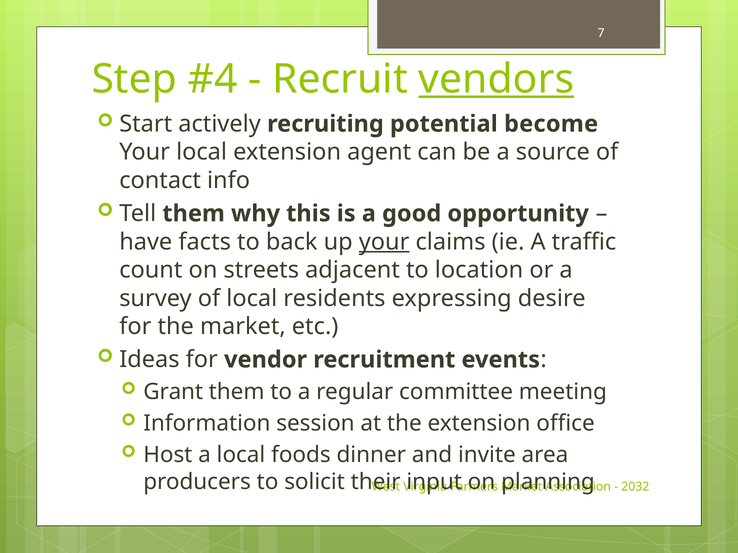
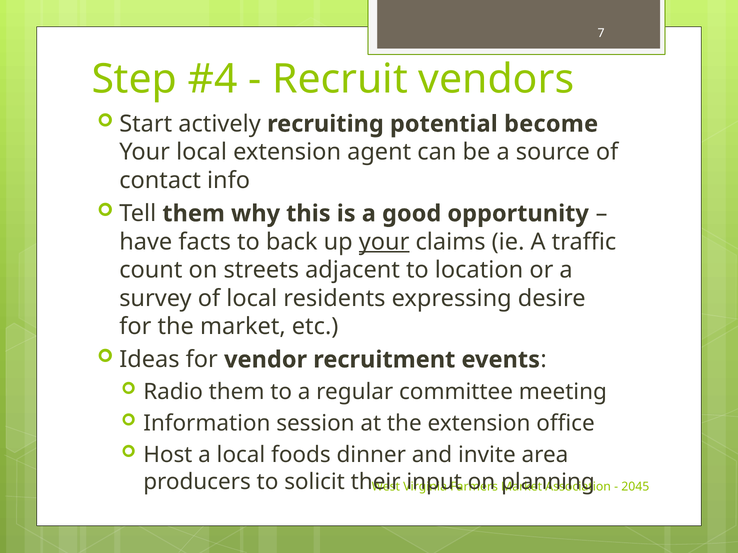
vendors underline: present -> none (496, 79)
Grant: Grant -> Radio (173, 392)
2032: 2032 -> 2045 (635, 487)
